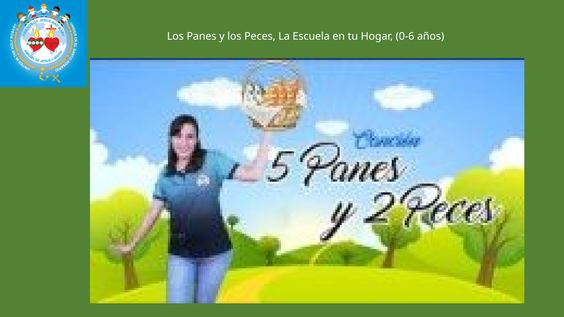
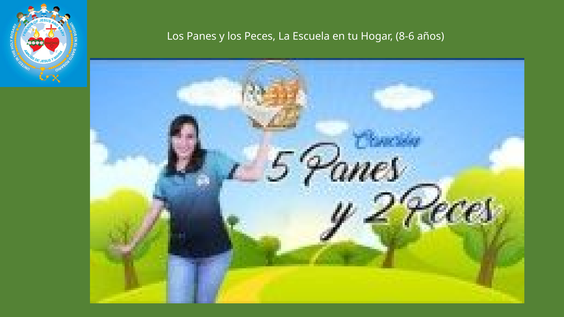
0-6: 0-6 -> 8-6 (405, 36)
